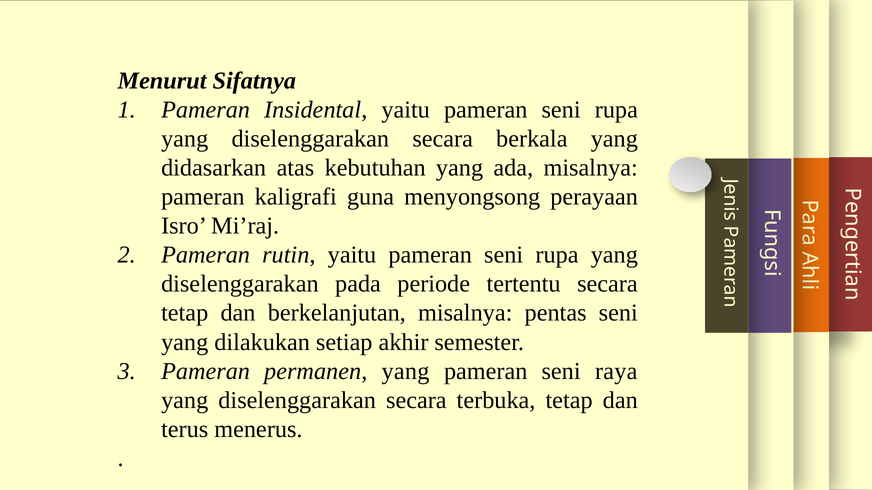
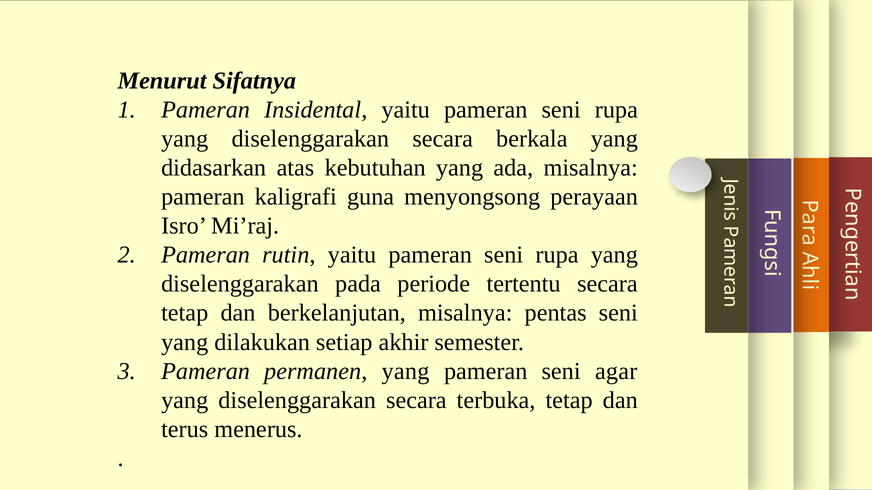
raya: raya -> agar (616, 371)
